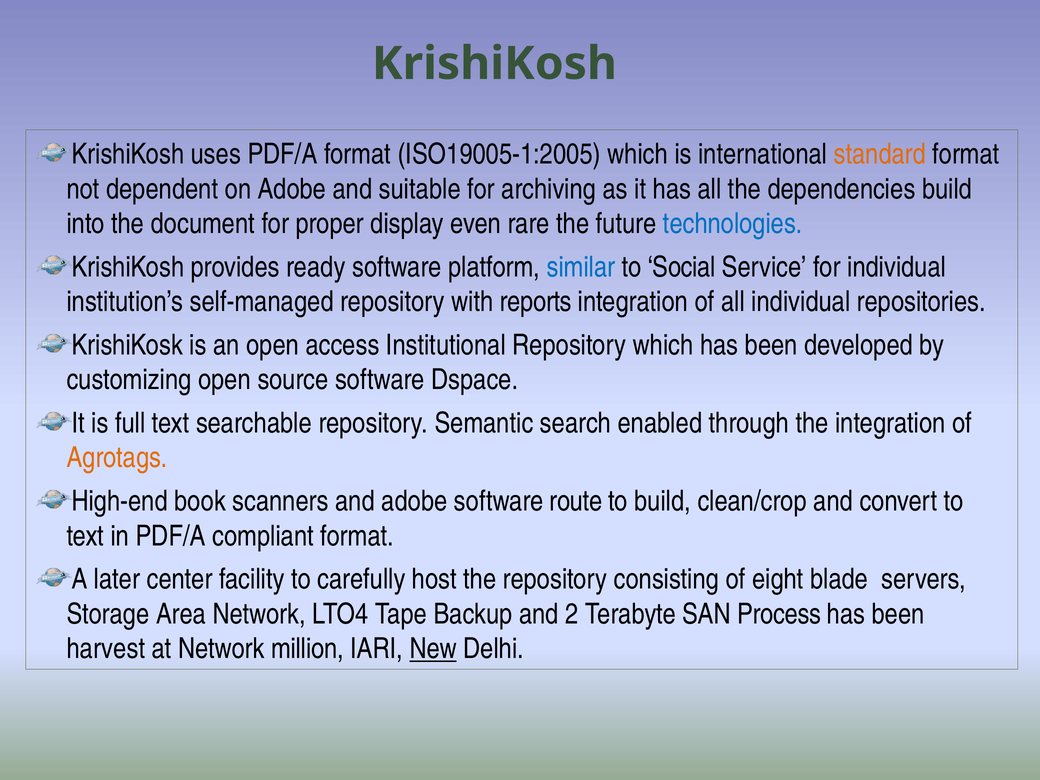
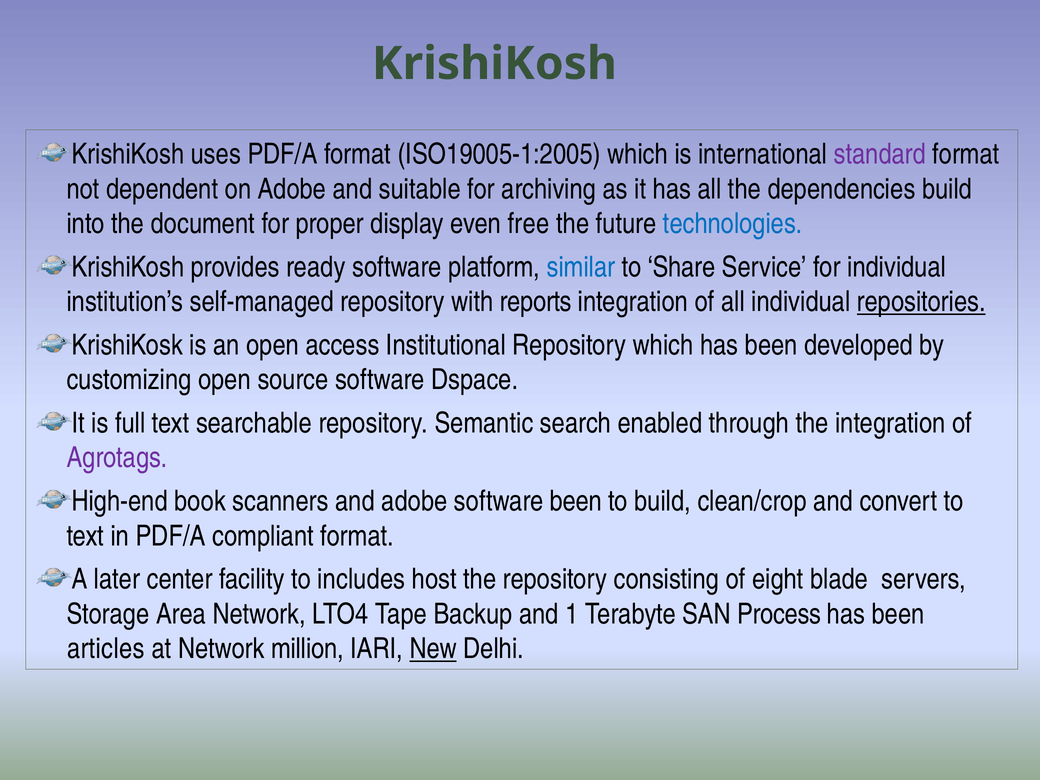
standard colour: orange -> purple (880, 154)
rare: rare -> free (528, 224)
Social: Social -> Share (682, 267)
repositories underline: none -> present (921, 302)
Agrotags colour: orange -> purple (117, 458)
software route: route -> been (576, 501)
carefully: carefully -> includes (361, 579)
2: 2 -> 1 (572, 614)
harvest: harvest -> articles (106, 649)
